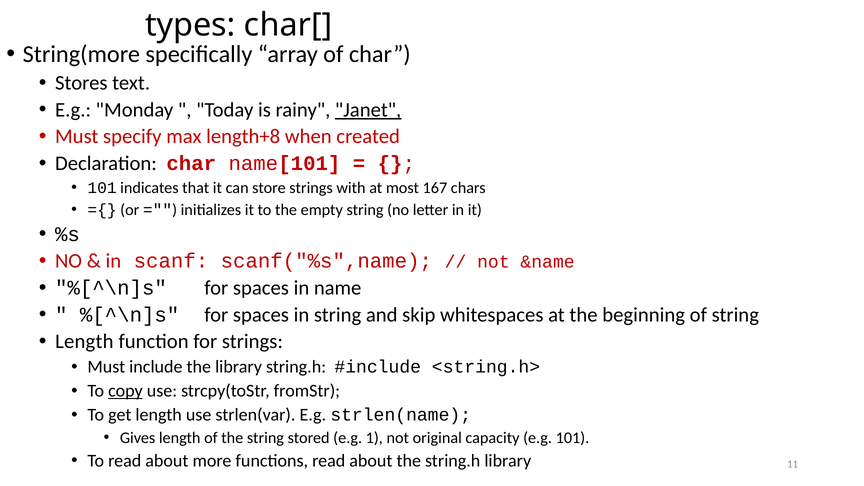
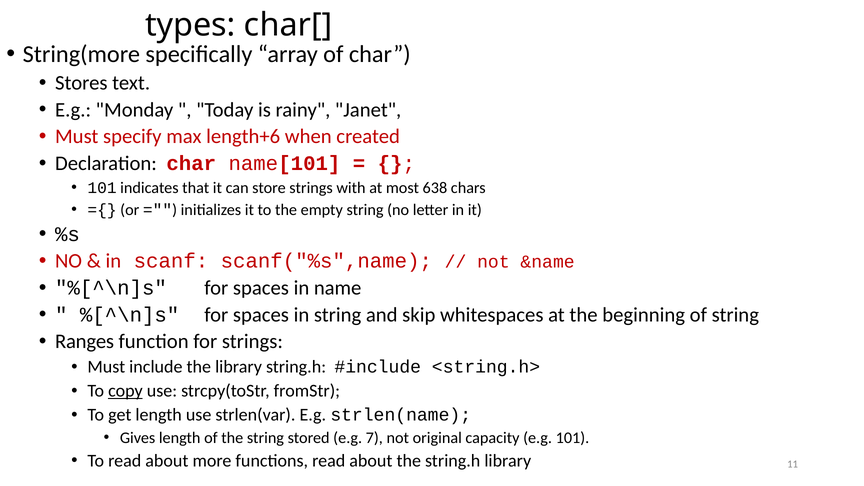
Janet underline: present -> none (368, 110)
length+8: length+8 -> length+6 (243, 137)
167: 167 -> 638 (435, 188)
Length: Length -> Ranges (85, 342)
1: 1 -> 7 (374, 438)
